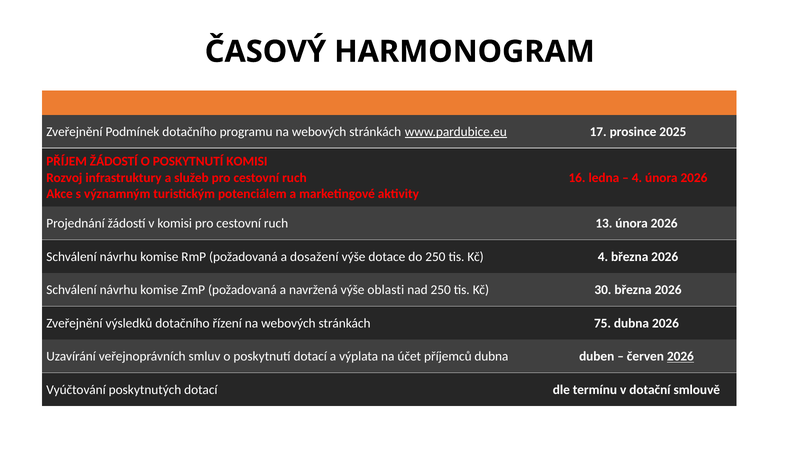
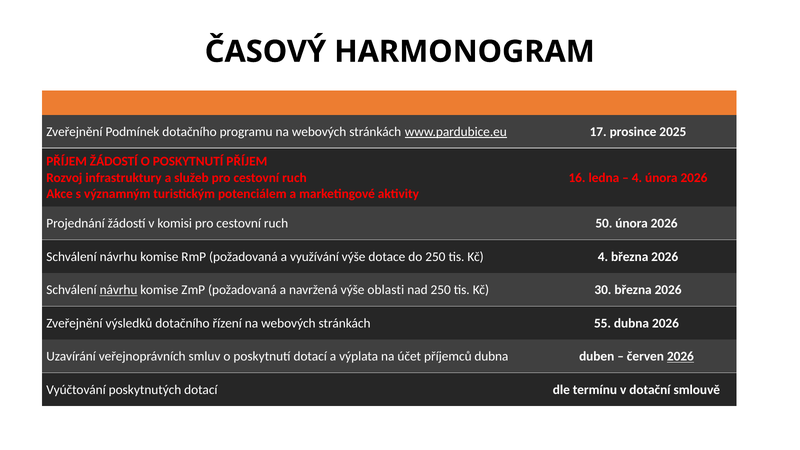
POSKYTNUTÍ KOMISI: KOMISI -> PŘÍJEM (247, 161)
13: 13 -> 50 (604, 223)
dosažení: dosažení -> využívání (314, 257)
návrhu underline: none -> present (119, 290)
75: 75 -> 55 (603, 323)
